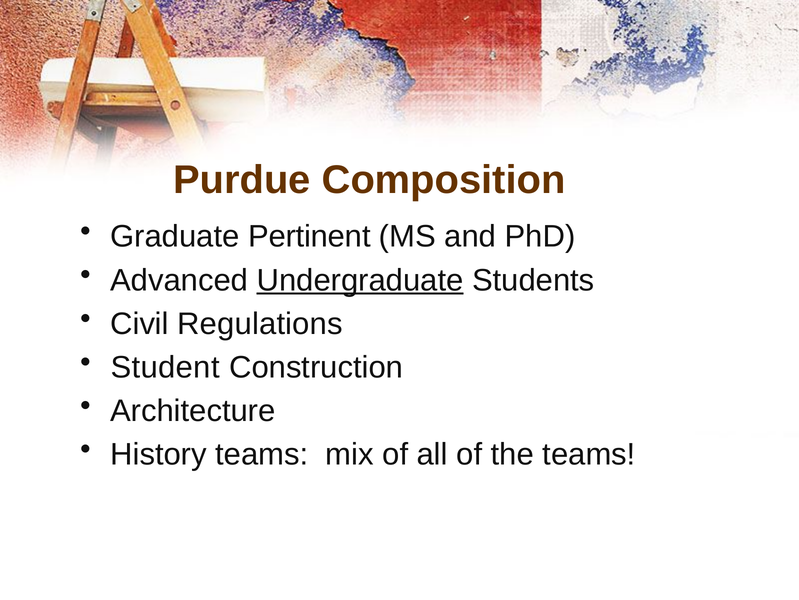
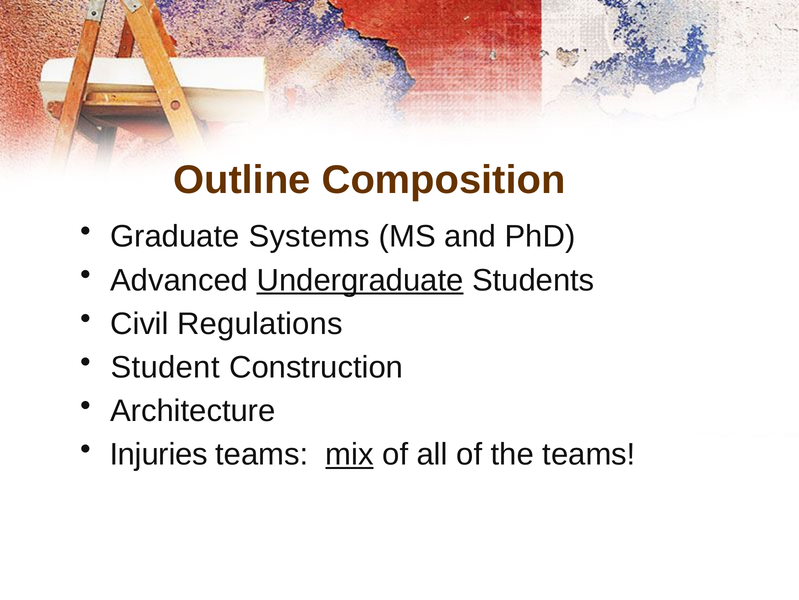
Purdue: Purdue -> Outline (242, 180)
Pertinent: Pertinent -> Systems (309, 236)
History: History -> Injuries (159, 454)
mix underline: none -> present (350, 454)
